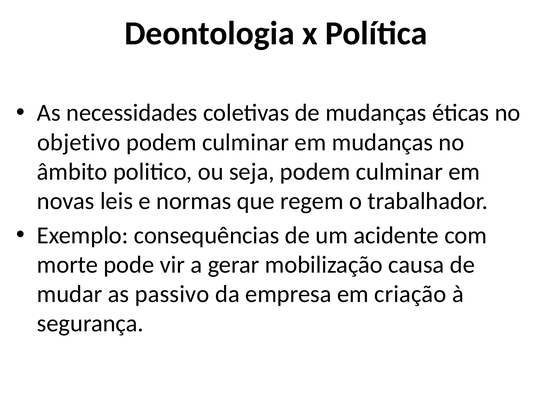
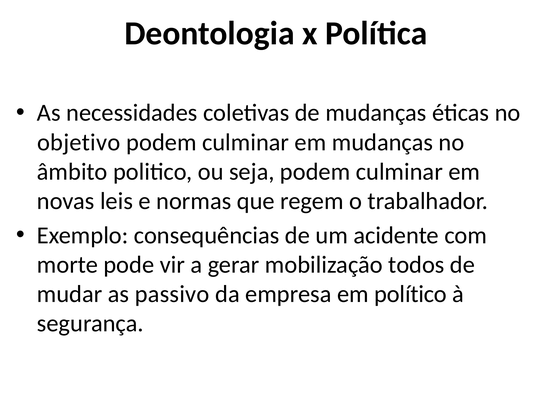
causa: causa -> todos (416, 264)
criação: criação -> político (411, 294)
